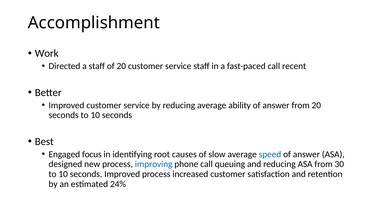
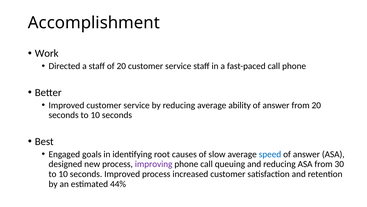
call recent: recent -> phone (294, 66)
focus: focus -> goals (92, 154)
improving colour: blue -> purple (154, 164)
24%: 24% -> 44% (118, 184)
